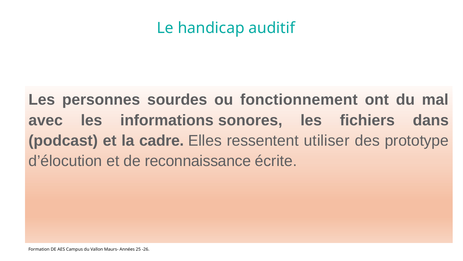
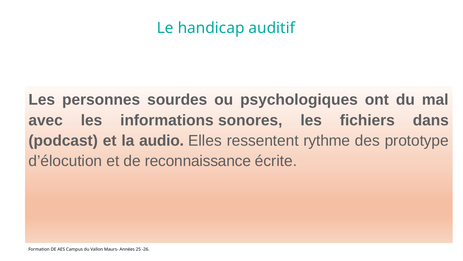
fonctionnement: fonctionnement -> psychologiques (299, 100)
cadre: cadre -> audio (162, 140)
utiliser: utiliser -> rythme (327, 140)
